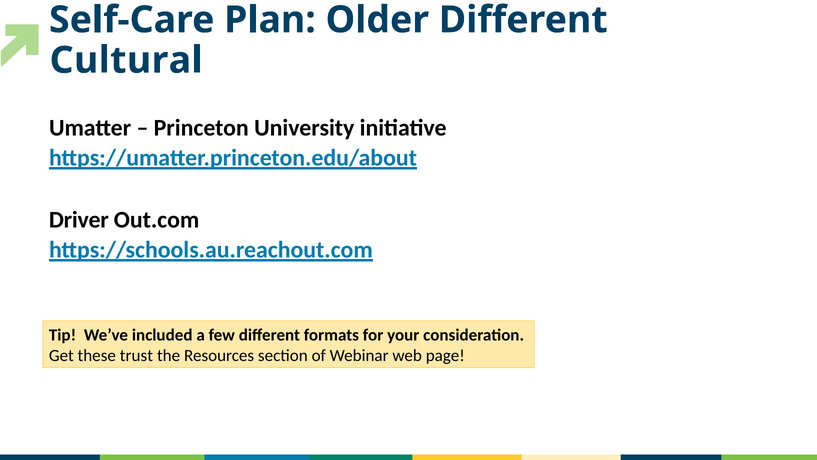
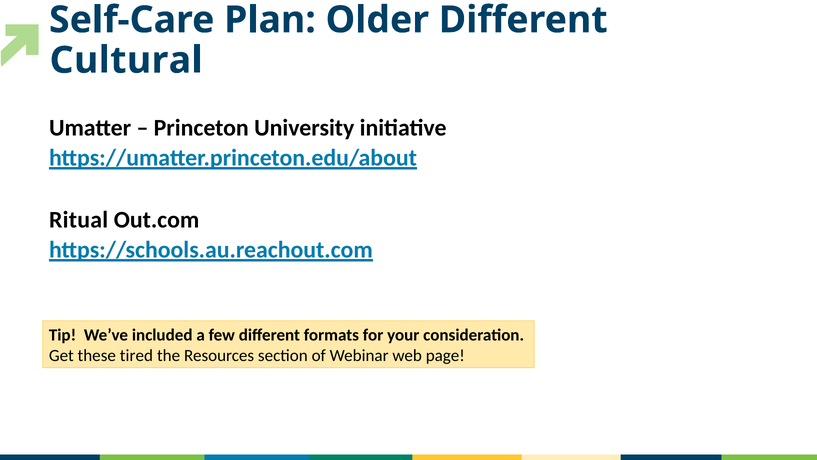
Driver: Driver -> Ritual (79, 220)
trust: trust -> tired (136, 355)
